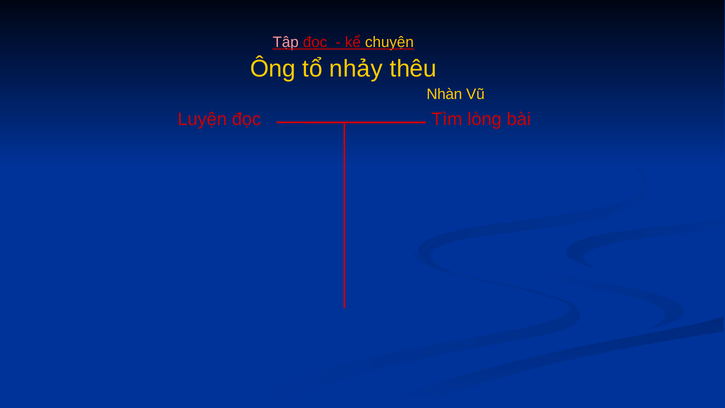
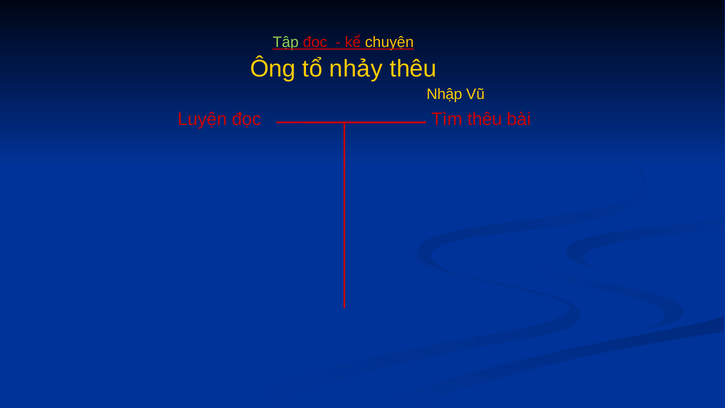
Tập colour: pink -> light green (286, 42)
Nhàn: Nhàn -> Nhập (444, 94)
Tìm lòng: lòng -> thêu (485, 119)
